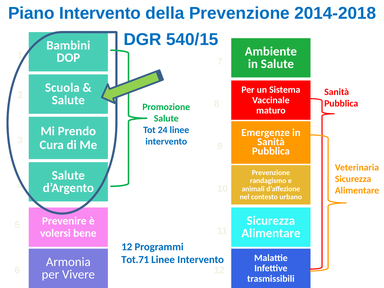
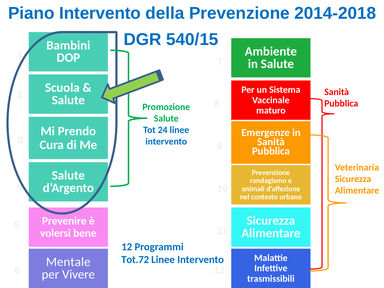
Tot.71: Tot.71 -> Tot.72 (135, 260)
Armonia: Armonia -> Mentale (68, 262)
